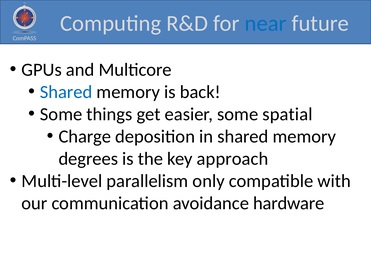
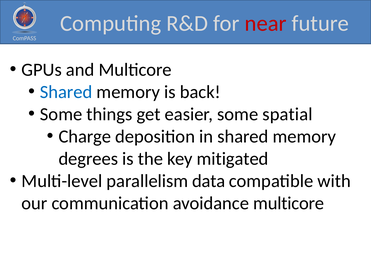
near colour: blue -> red (266, 23)
approach: approach -> mitigated (233, 159)
only: only -> data (209, 181)
avoidance hardware: hardware -> multicore (289, 203)
